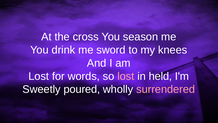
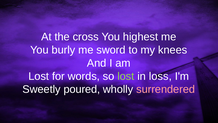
season: season -> highest (141, 37)
drink: drink -> burly (63, 50)
lost colour: pink -> light green (126, 76)
held: held -> loss (160, 76)
